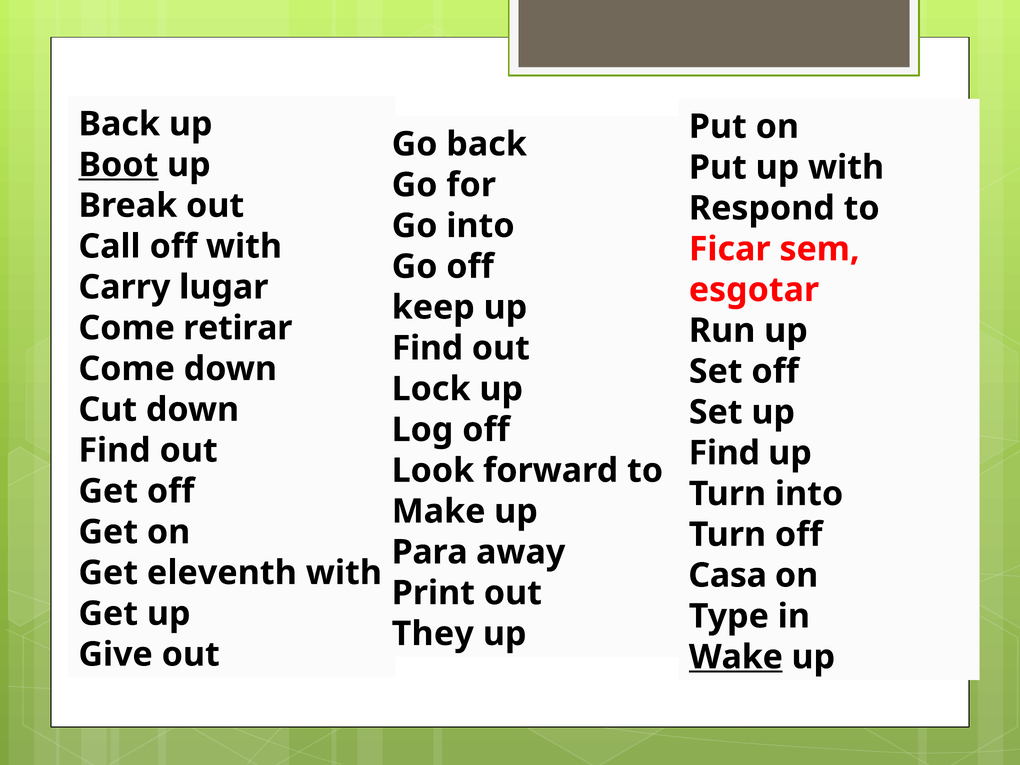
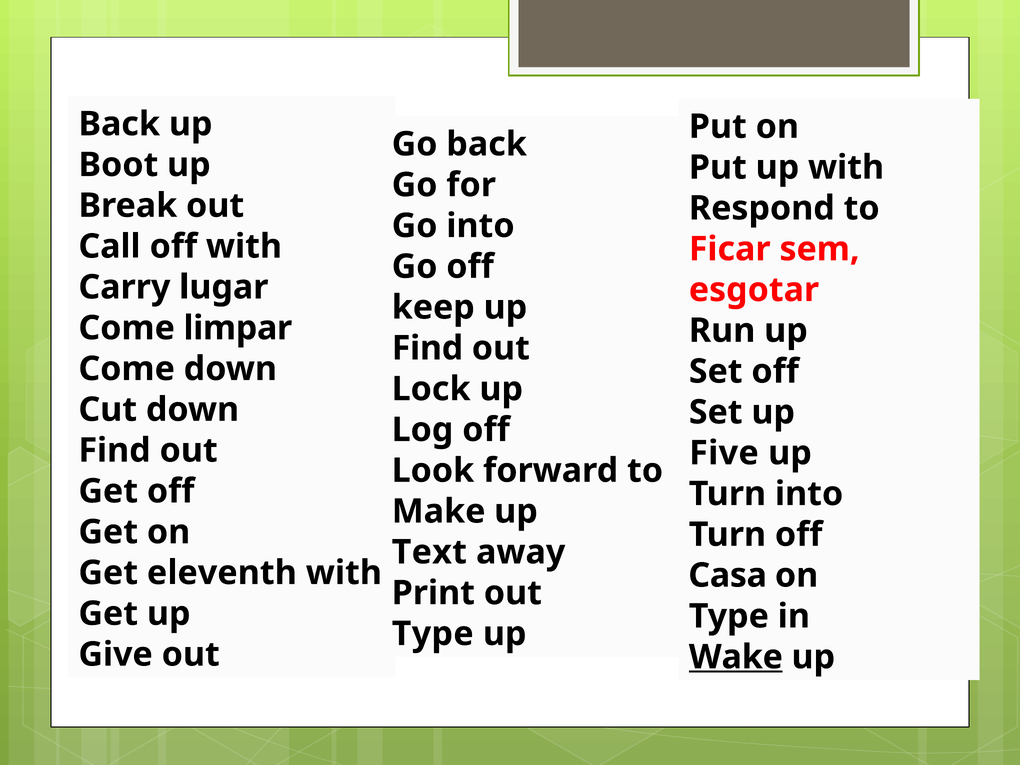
Boot underline: present -> none (118, 165)
retirar: retirar -> limpar (238, 328)
Find: Find -> Five (724, 453)
Para: Para -> Text (429, 552)
They: They -> Type (433, 634)
